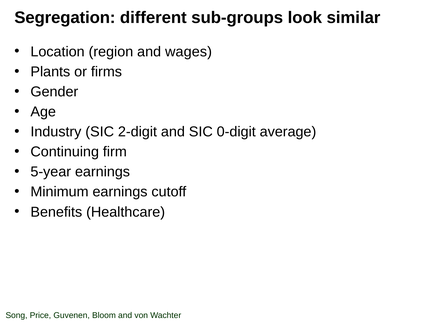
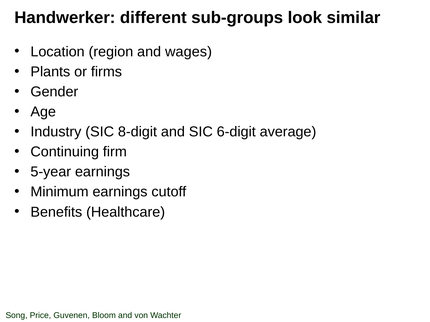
Segregation: Segregation -> Handwerker (65, 18)
2-digit: 2-digit -> 8-digit (137, 132)
0-digit: 0-digit -> 6-digit (236, 132)
